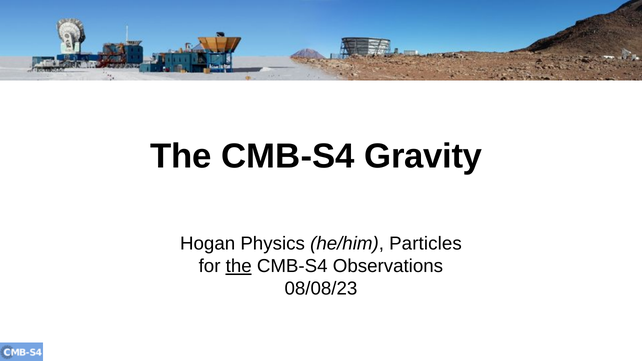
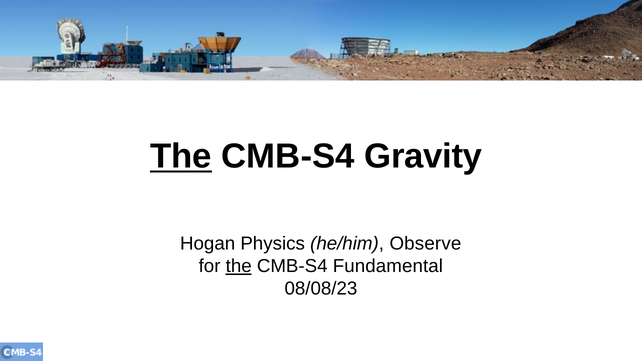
The underline: none -> present (181, 156)
Particles: Particles -> Observe (425, 244)
Observations: Observations -> Fundamental (388, 266)
